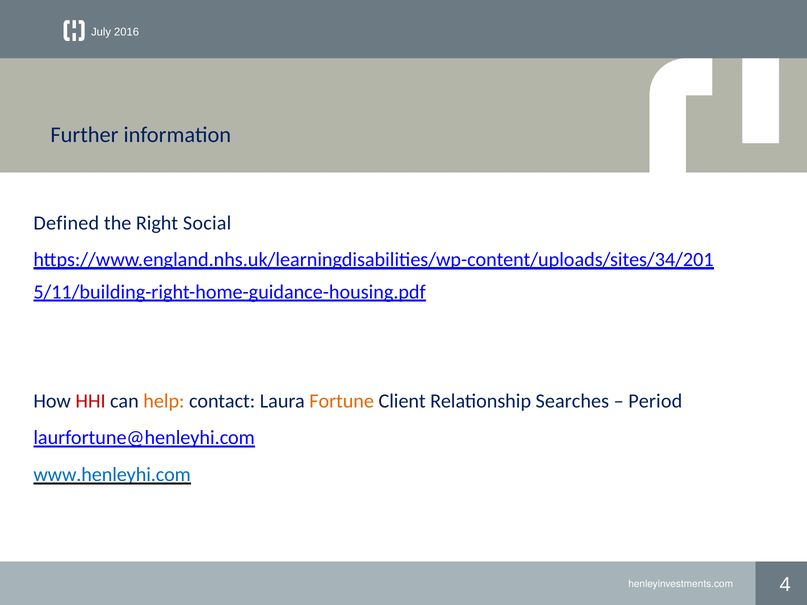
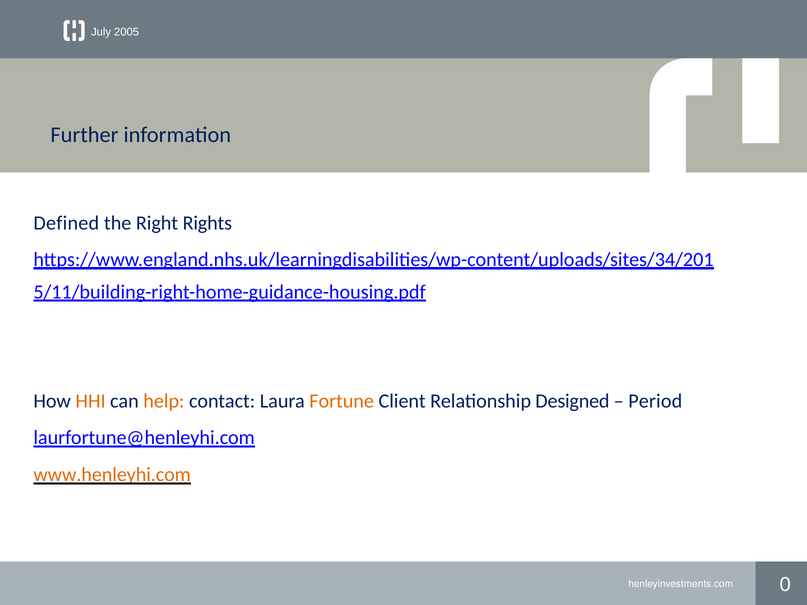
2016: 2016 -> 2005 (127, 32)
Social: Social -> Rights (207, 223)
HHI colour: red -> orange (91, 401)
Searches: Searches -> Designed (572, 401)
www.henleyhi.com colour: blue -> orange (112, 475)
4: 4 -> 0 (785, 585)
